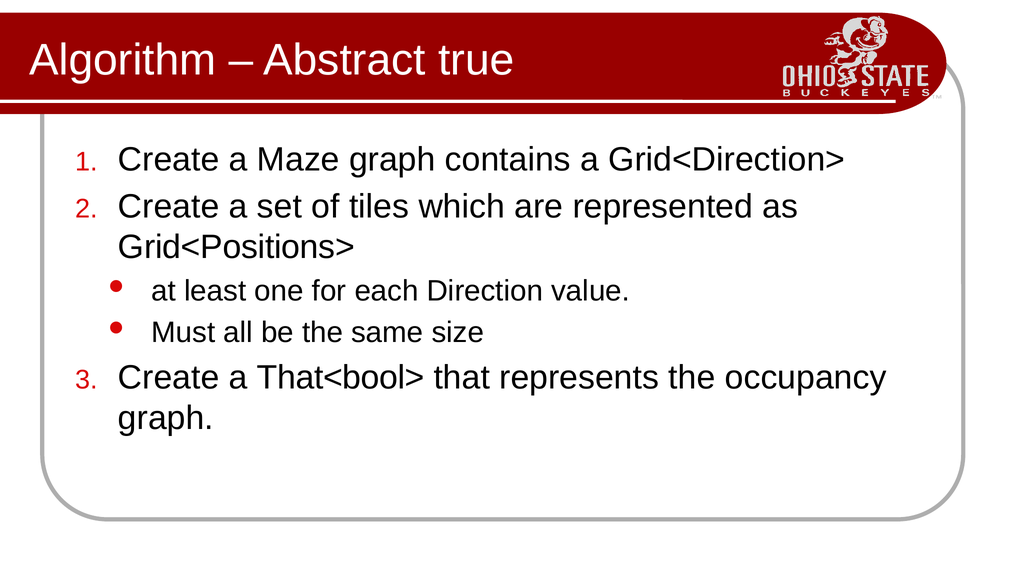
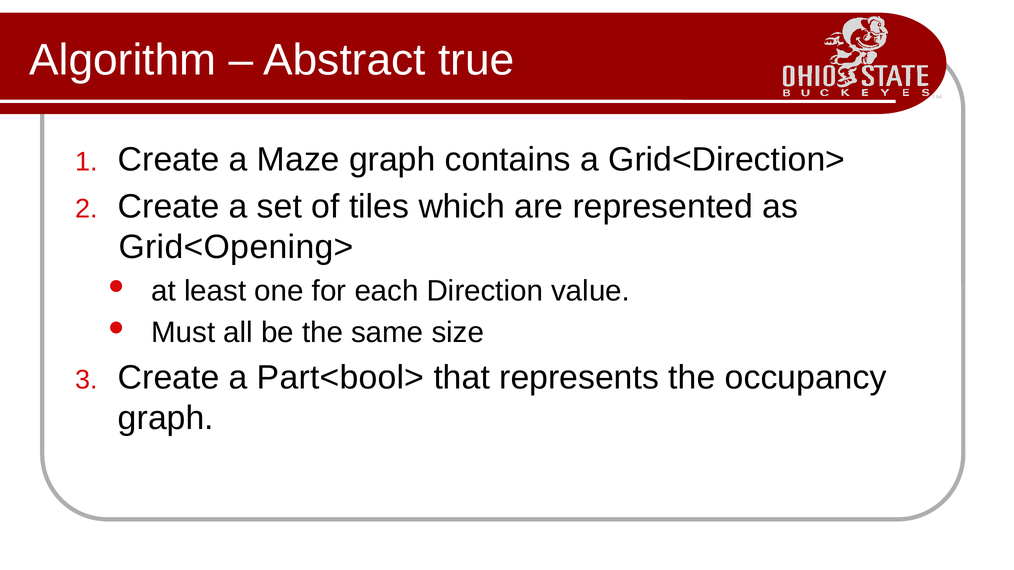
Grid<Positions>: Grid<Positions> -> Grid<Opening> (236, 247)
That<bool>: That<bool> -> Part<bool> (341, 378)
